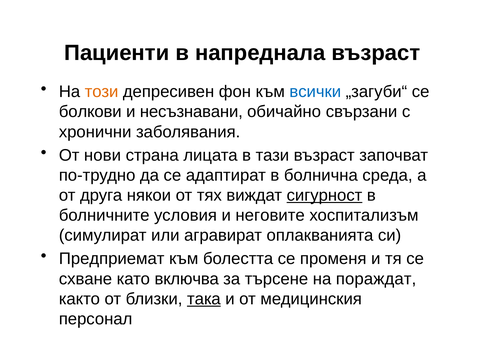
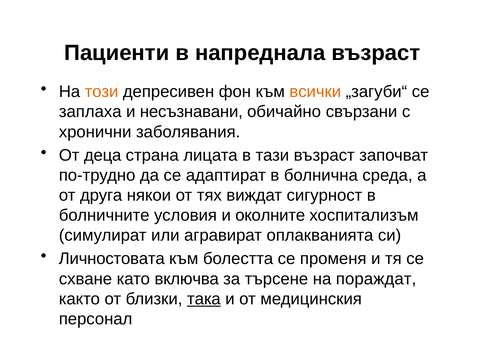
всички colour: blue -> orange (315, 92)
болкови: болкови -> заплаха (90, 112)
нови: нови -> деца (103, 155)
сигурност underline: present -> none (324, 195)
неговите: неговите -> околните (270, 215)
Предприемат: Предприемат -> Личностовата (112, 259)
